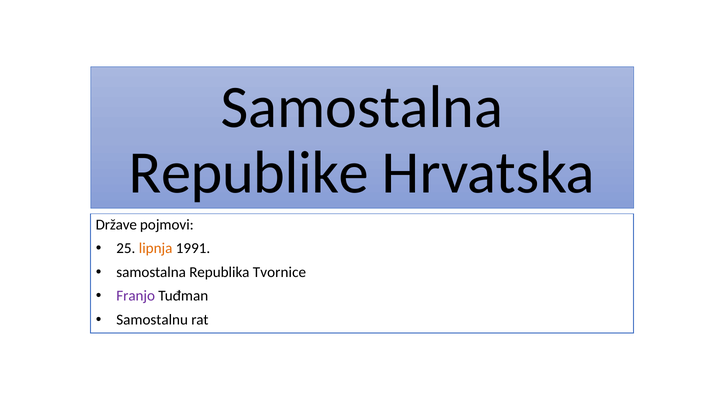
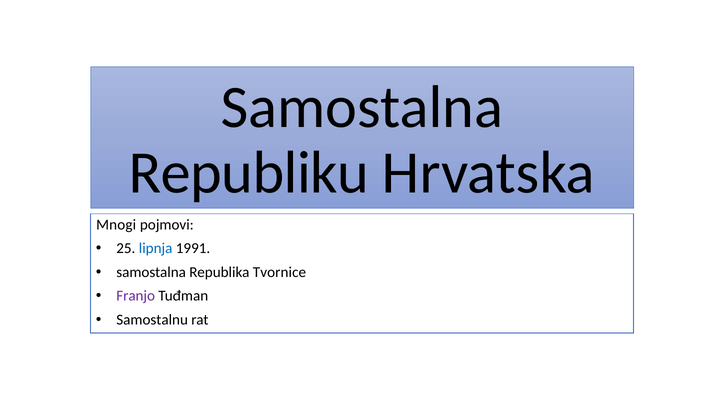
Republike: Republike -> Republiku (249, 173)
Države: Države -> Mnogi (116, 225)
lipnja colour: orange -> blue (156, 249)
